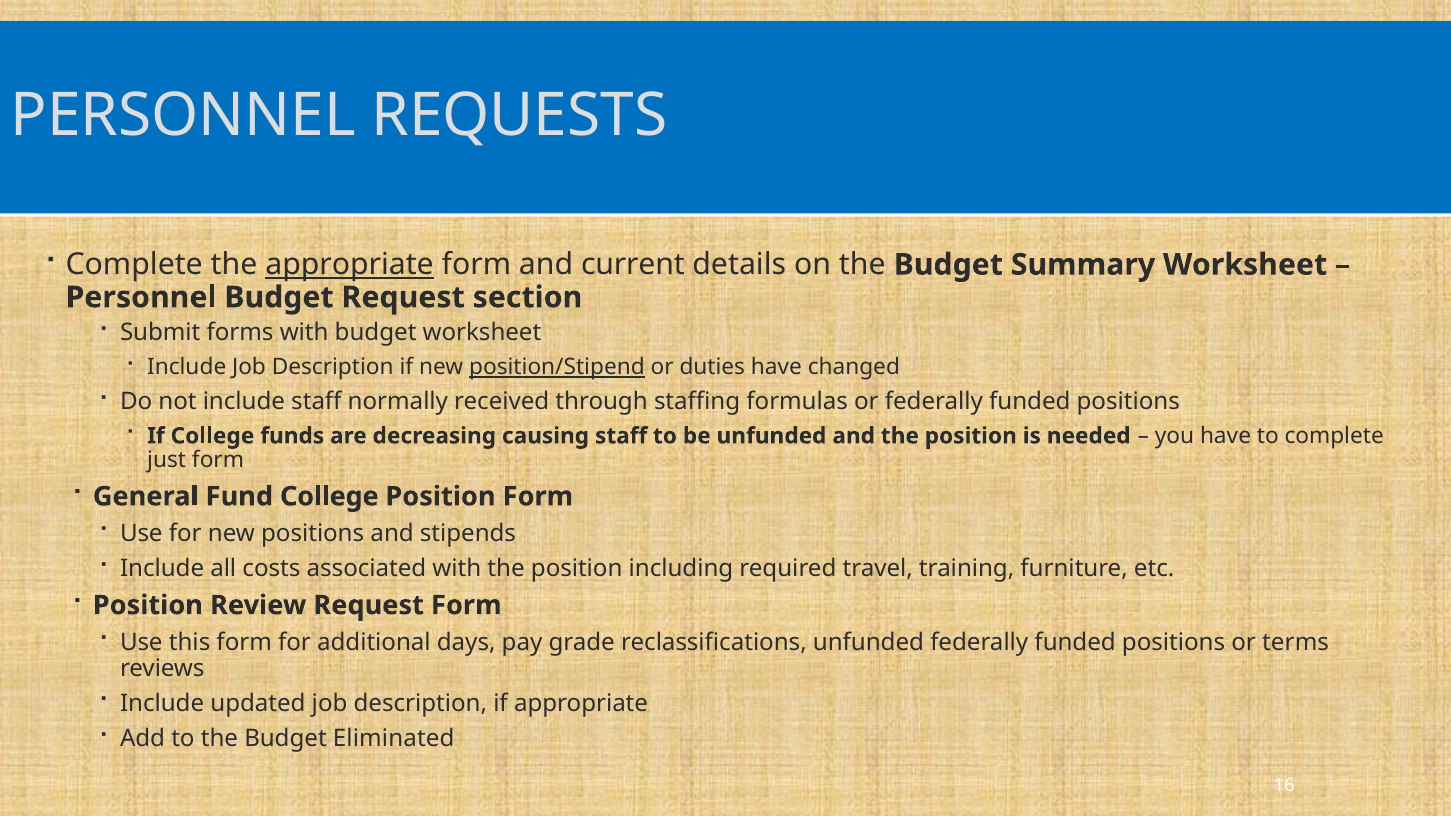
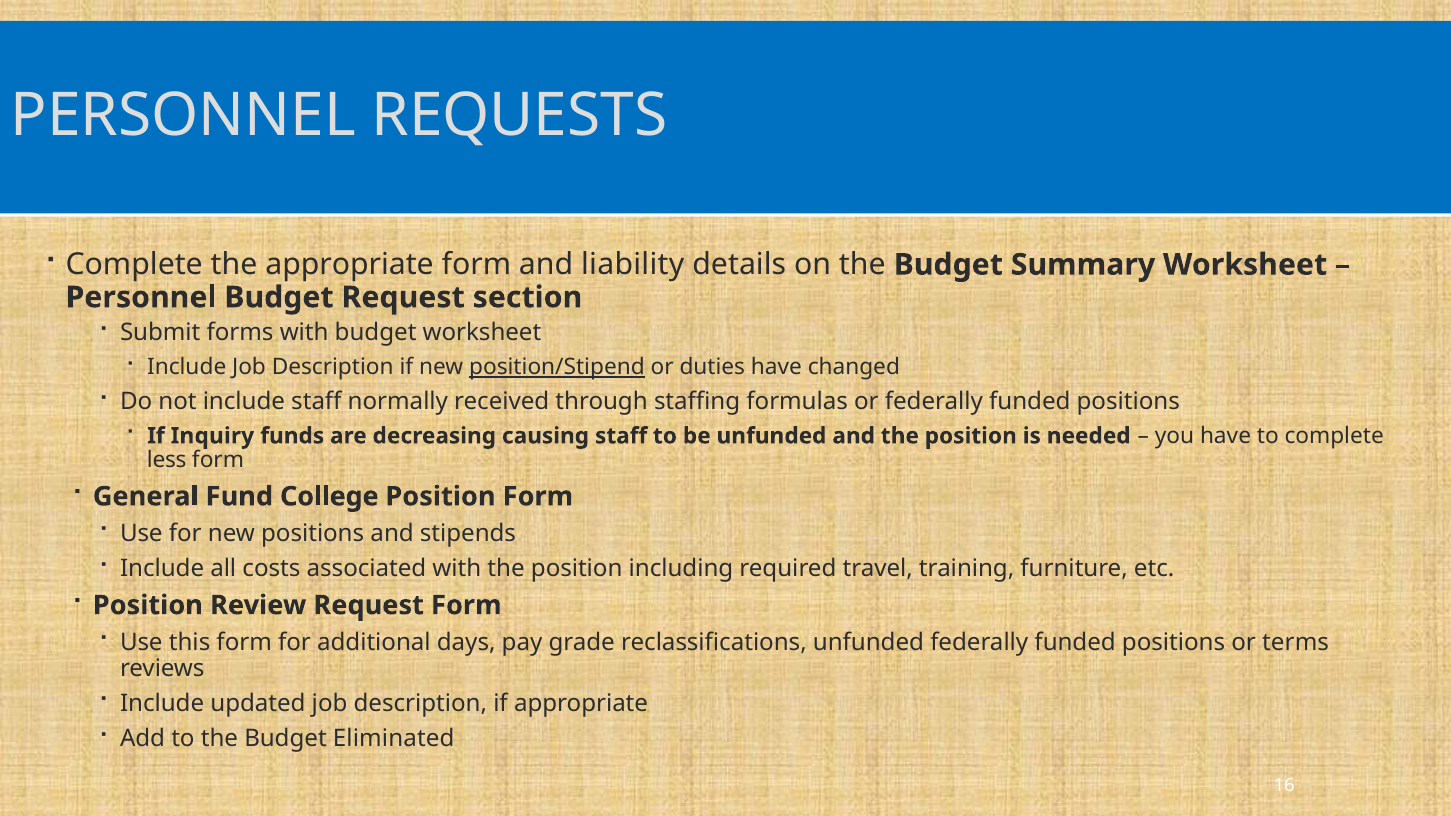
appropriate underline: present -> none (350, 265)
current: current -> liability (633, 265)
If College: College -> Inquiry (212, 436)
just: just -> less (167, 461)
